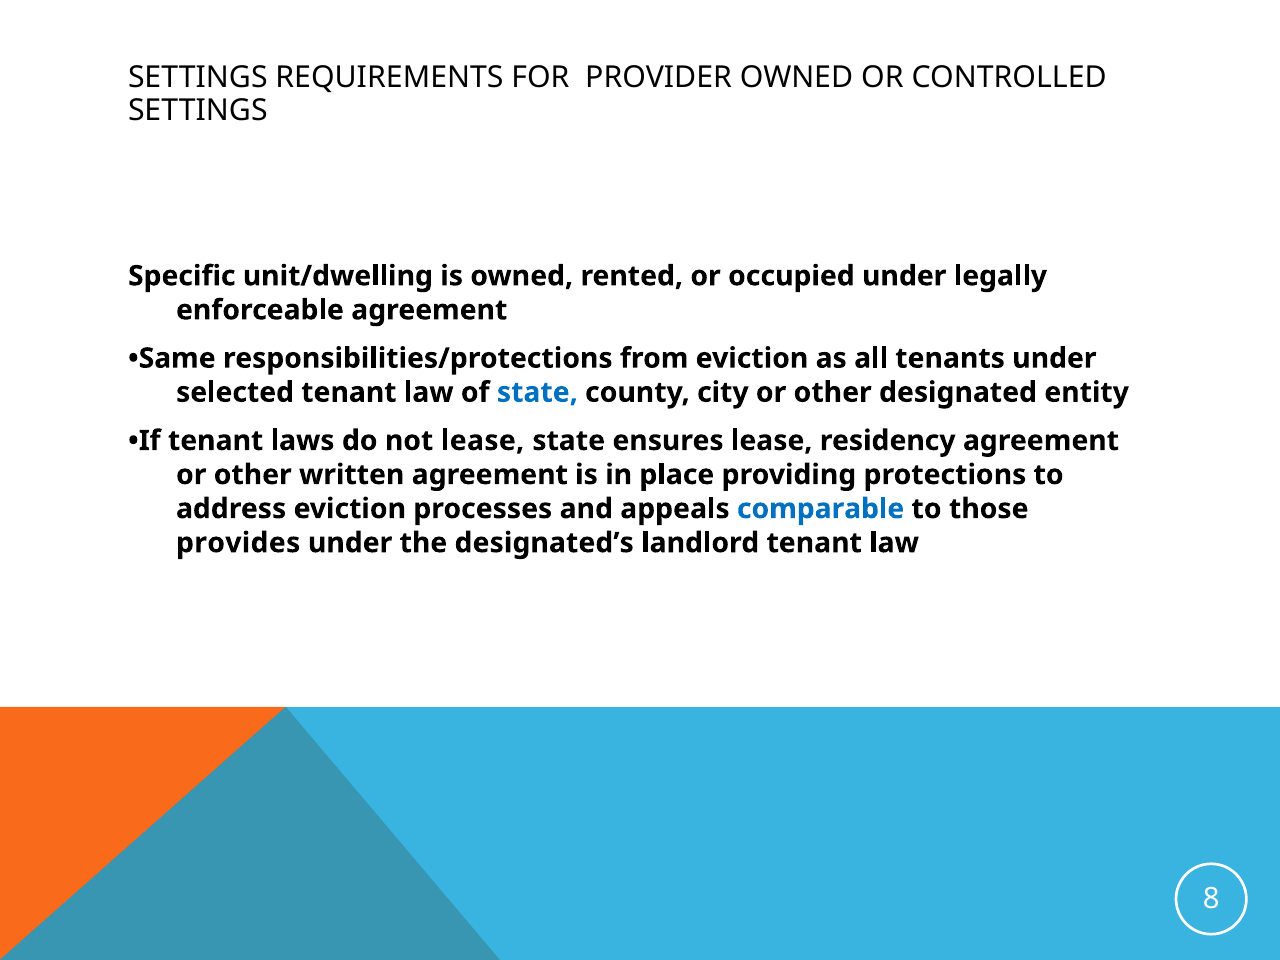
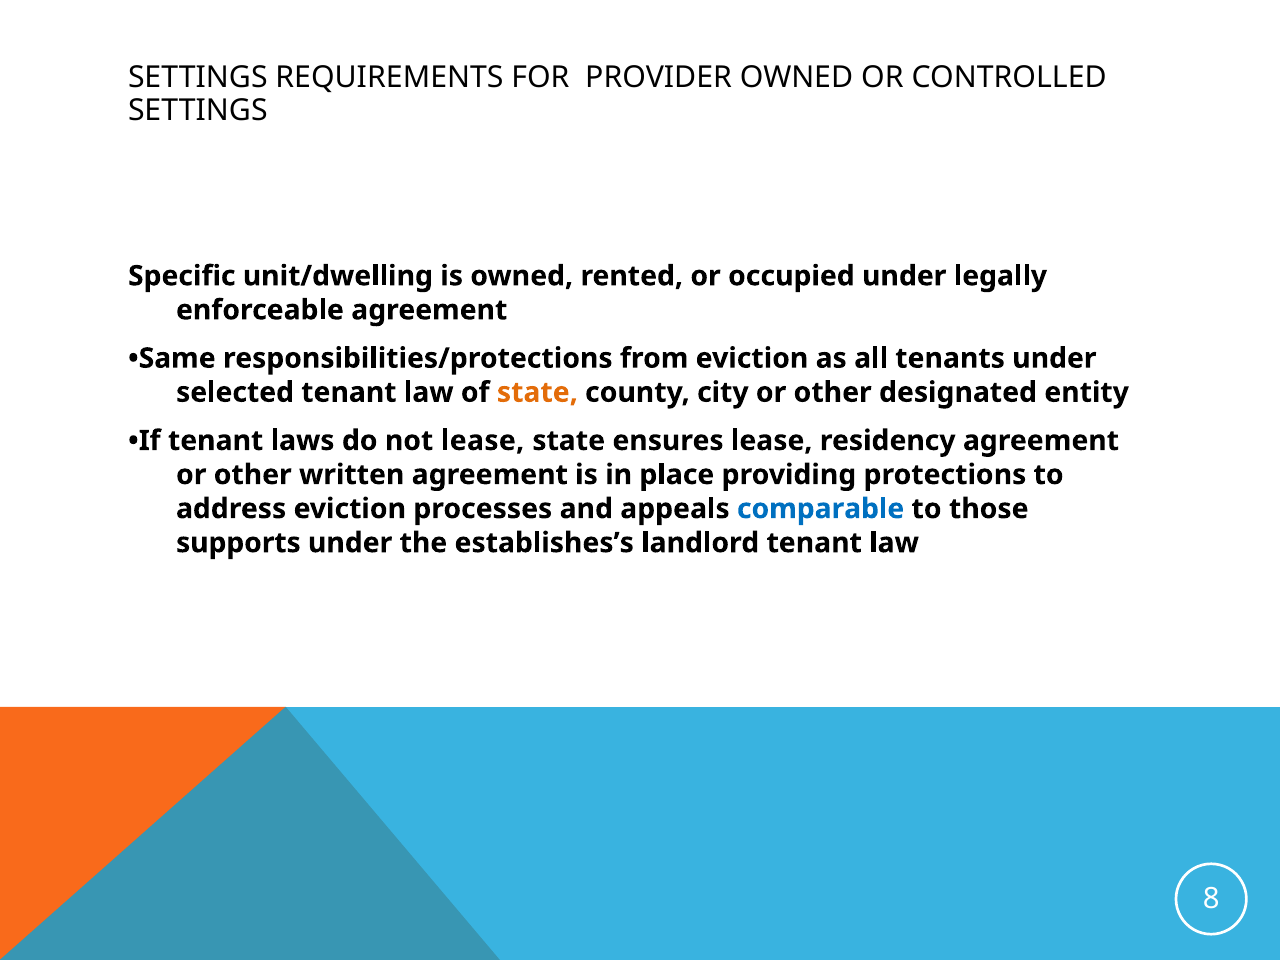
state colour: blue -> orange (537, 392)
provides: provides -> supports (238, 543)
designated’s: designated’s -> establishes’s (544, 543)
